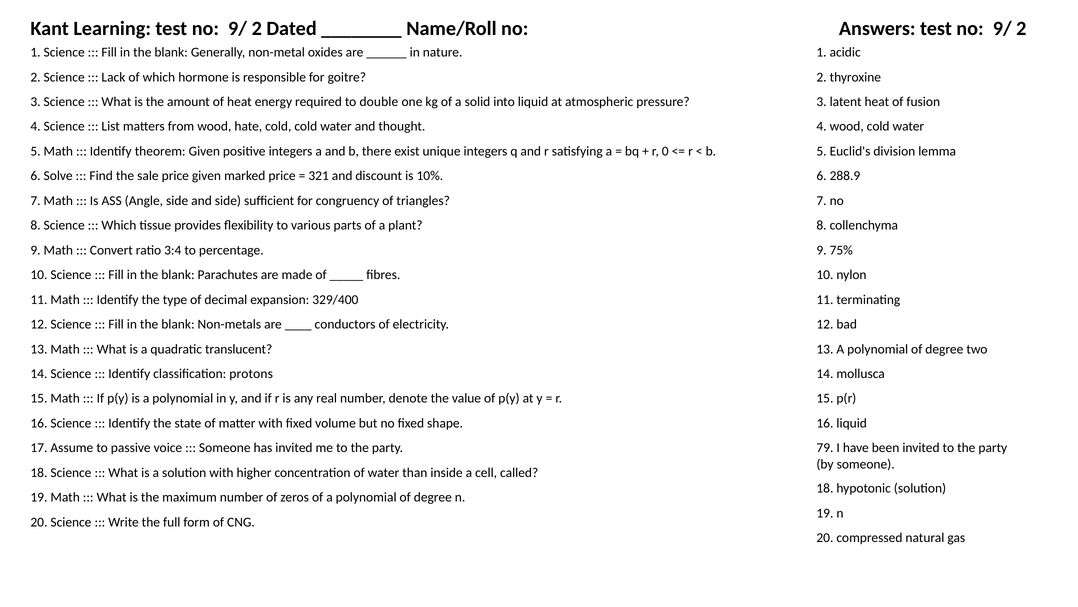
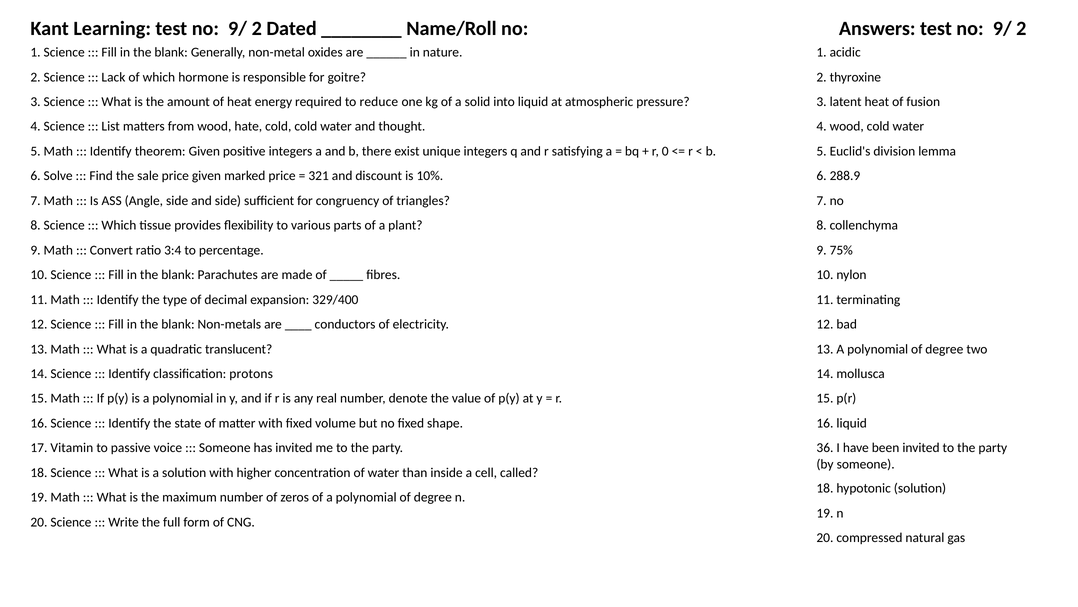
double: double -> reduce (379, 102)
Assume: Assume -> Vitamin (72, 448)
79: 79 -> 36 (825, 448)
